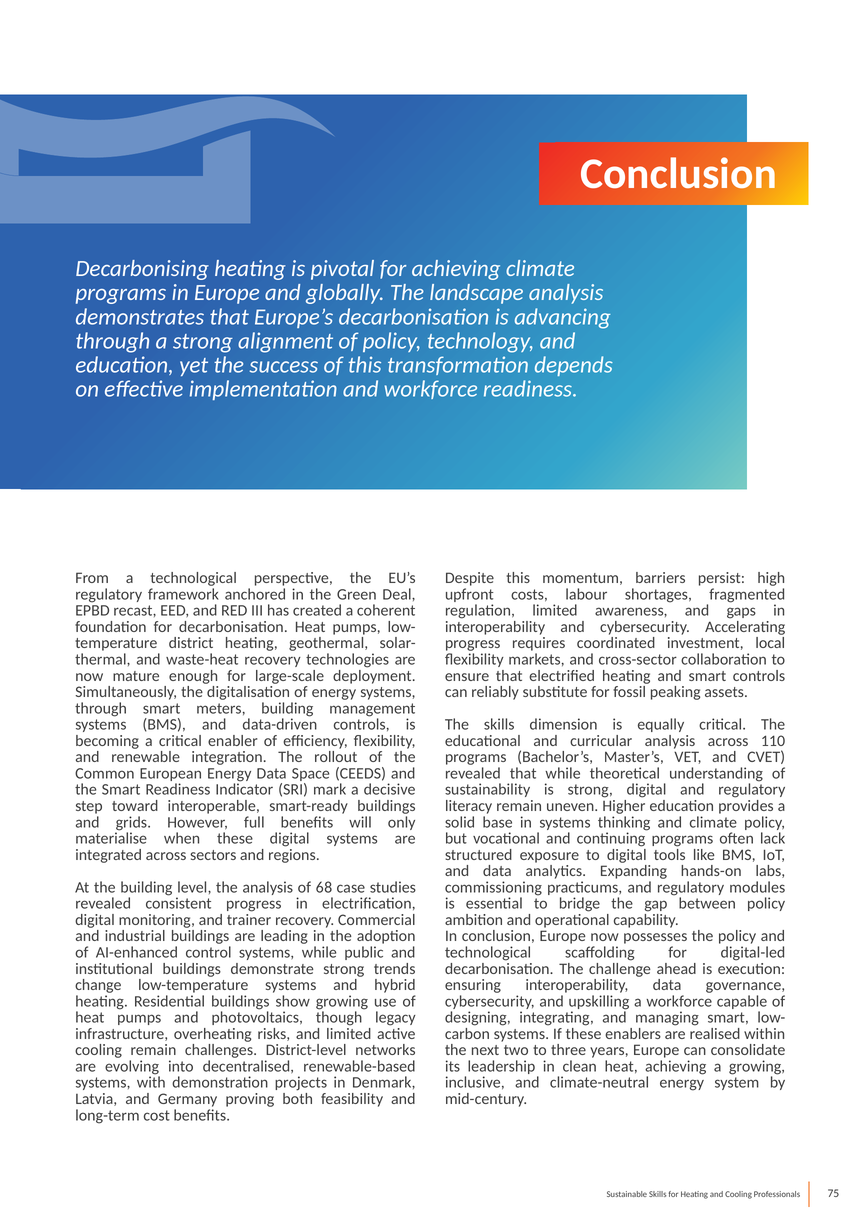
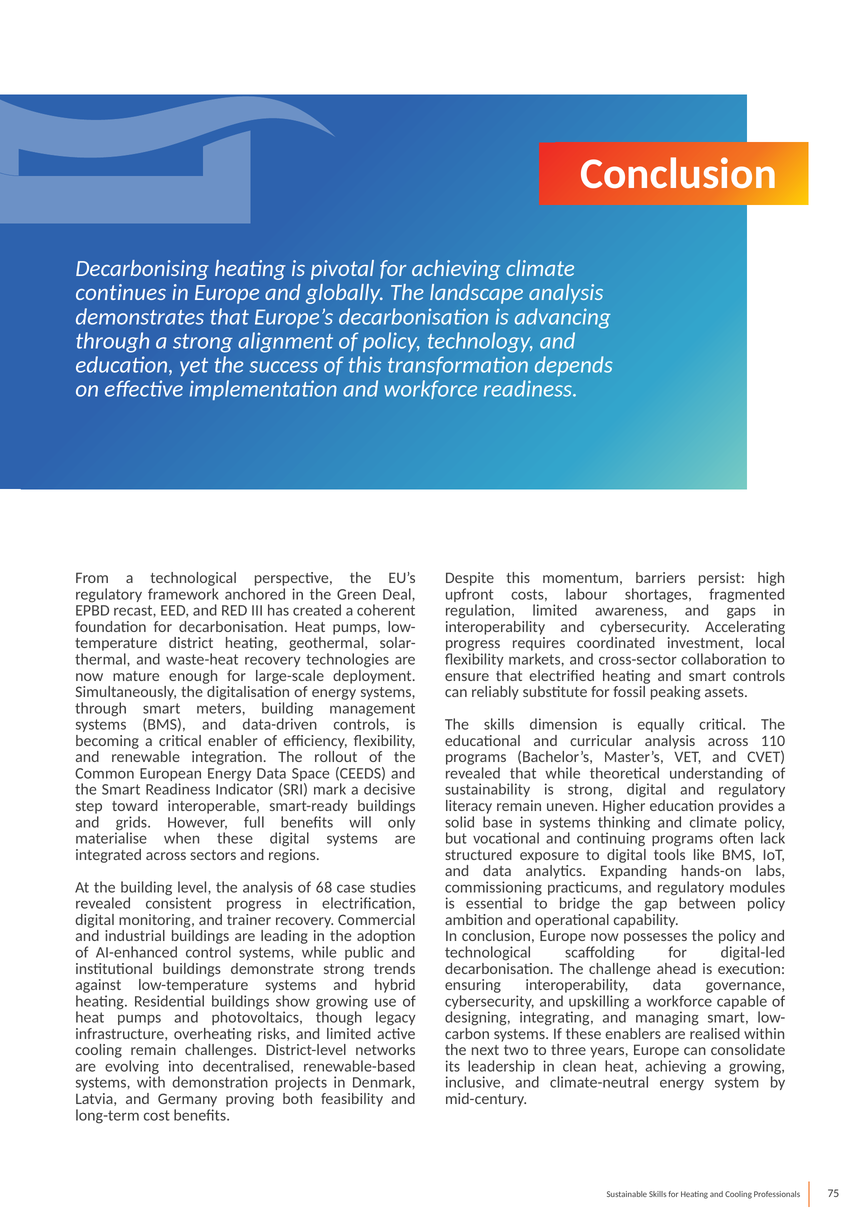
programs: programs -> continues (121, 293)
change: change -> against (98, 985)
